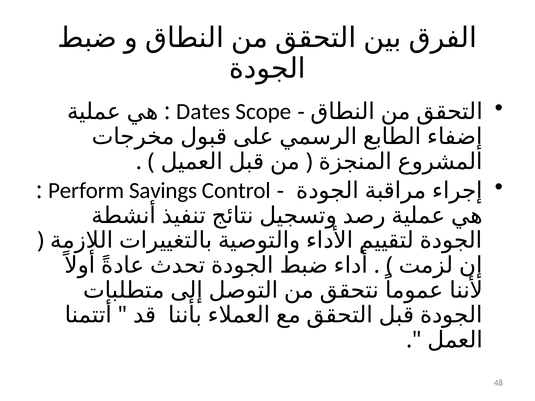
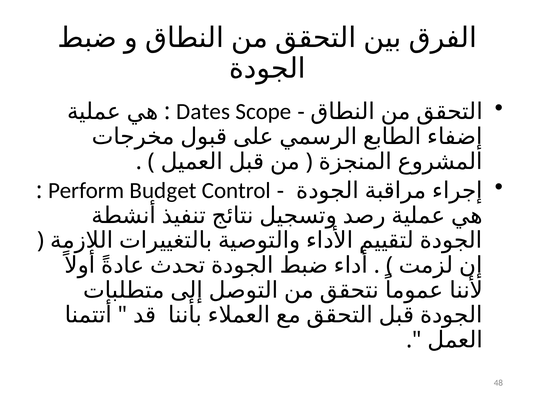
Savings: Savings -> Budget (163, 191)
